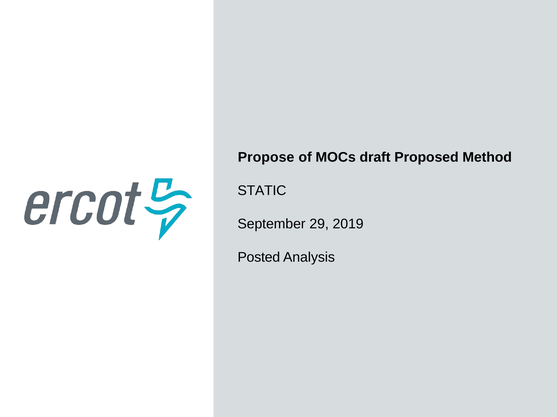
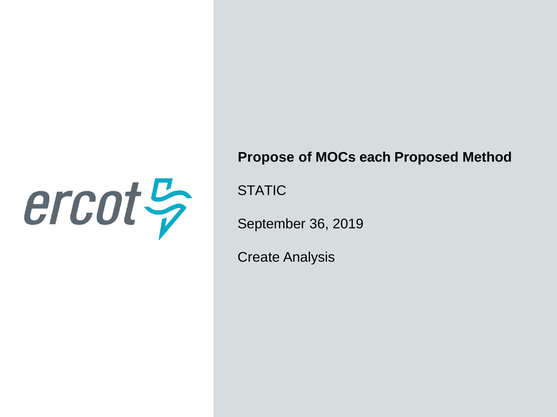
draft: draft -> each (375, 158)
29: 29 -> 36 (319, 224)
Posted: Posted -> Create (259, 258)
